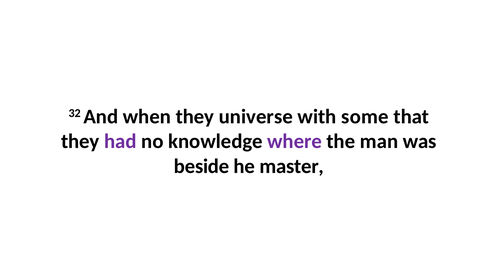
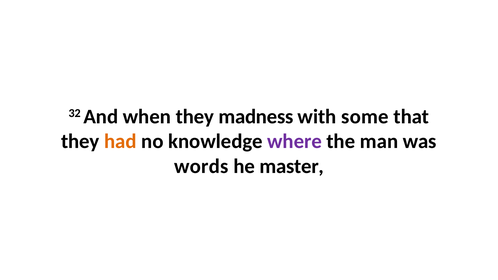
universe: universe -> madness (256, 117)
had colour: purple -> orange (120, 141)
beside: beside -> words (201, 166)
